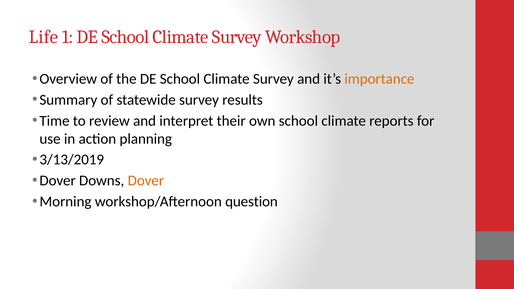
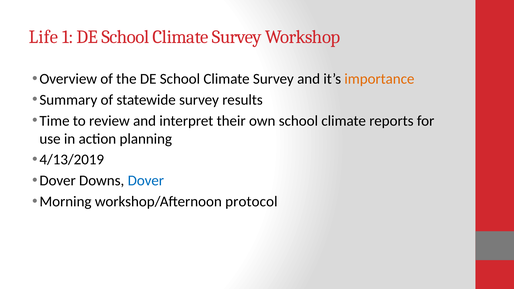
3/13/2019: 3/13/2019 -> 4/13/2019 (72, 160)
Dover colour: orange -> blue (146, 181)
question: question -> protocol (251, 202)
